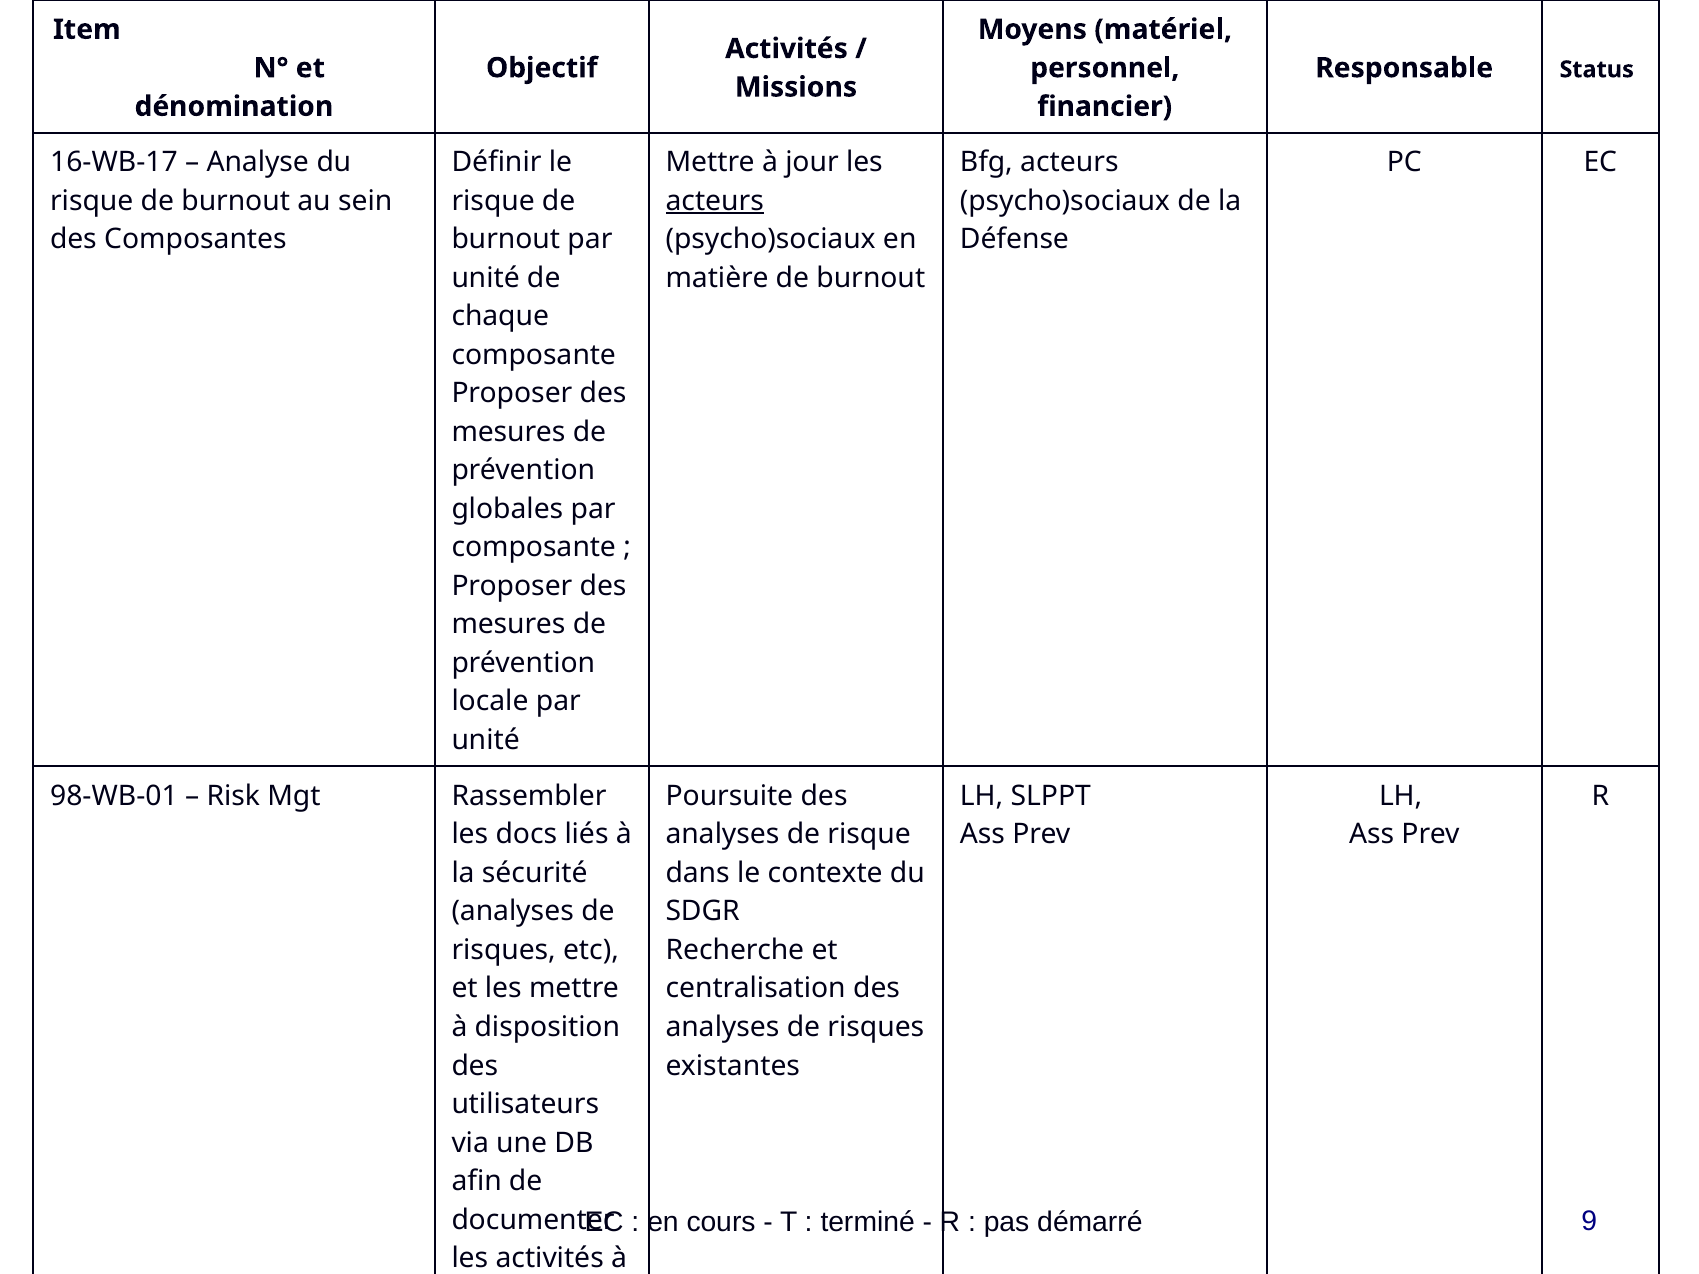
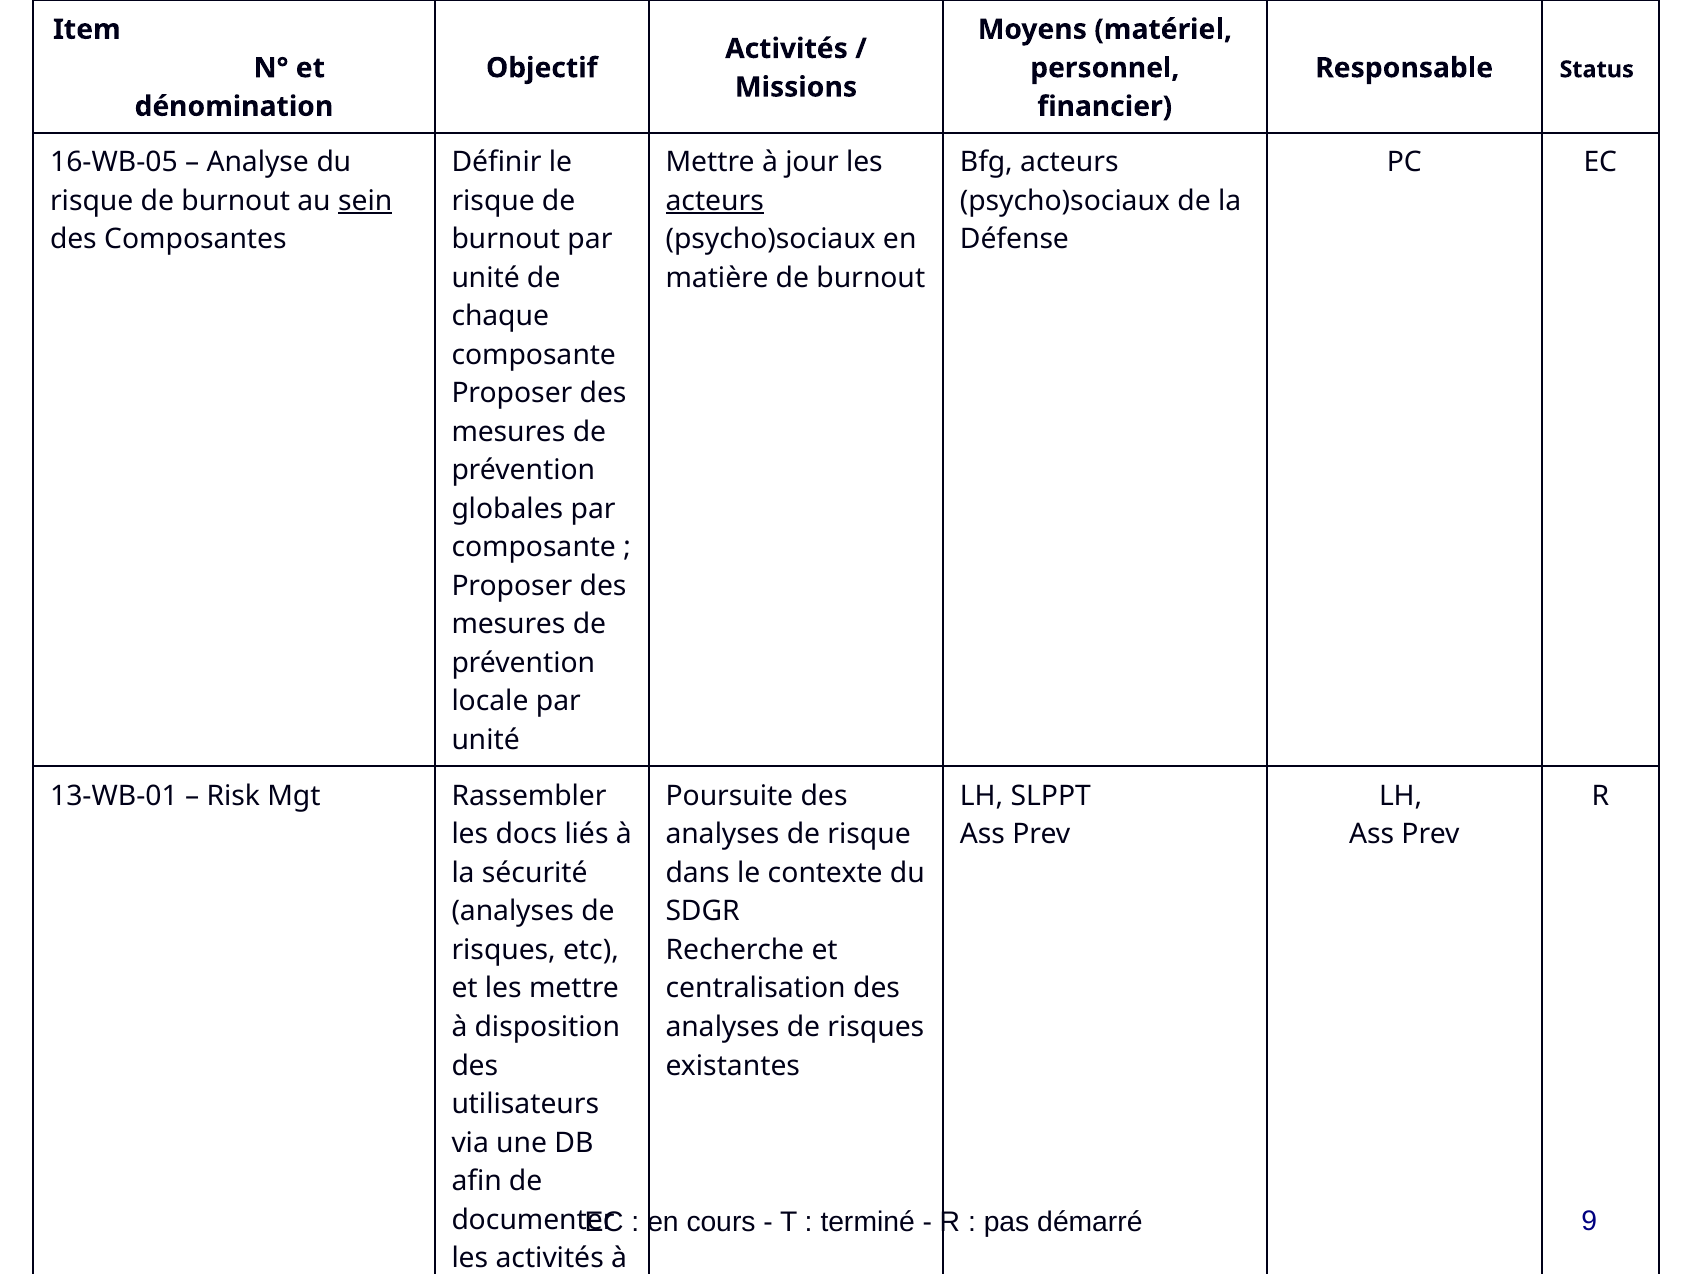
16-WB-17: 16-WB-17 -> 16-WB-05 (114, 162)
sein underline: none -> present (365, 201)
98-WB-01: 98-WB-01 -> 13-WB-01 (114, 796)
